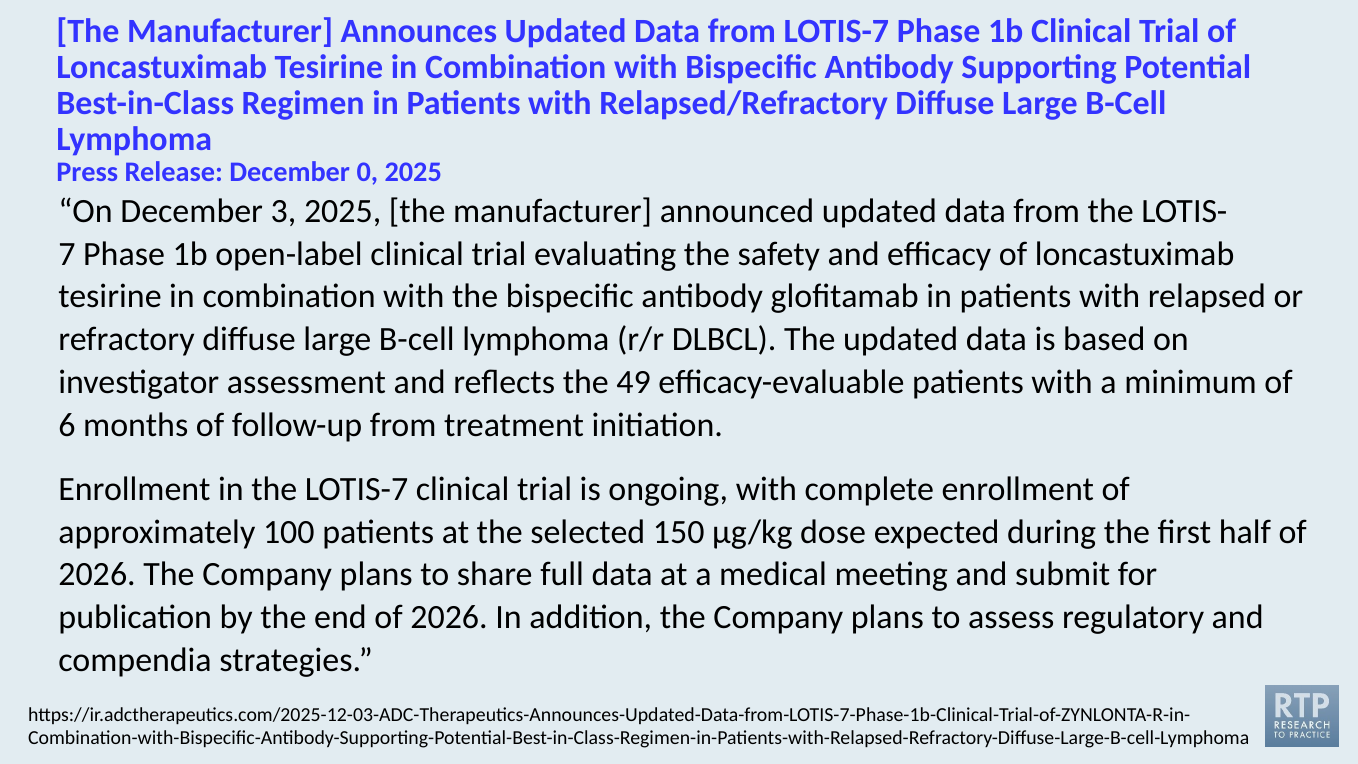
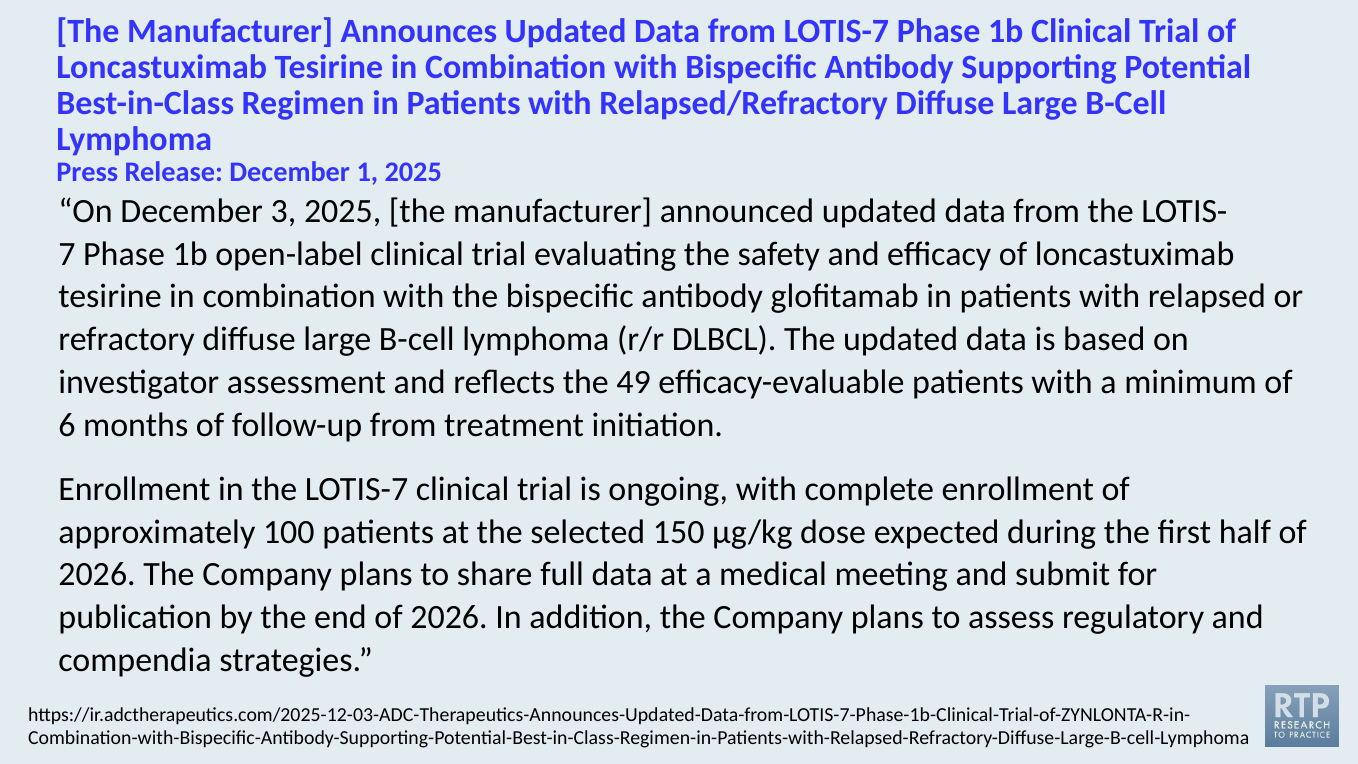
0: 0 -> 1 (367, 172)
